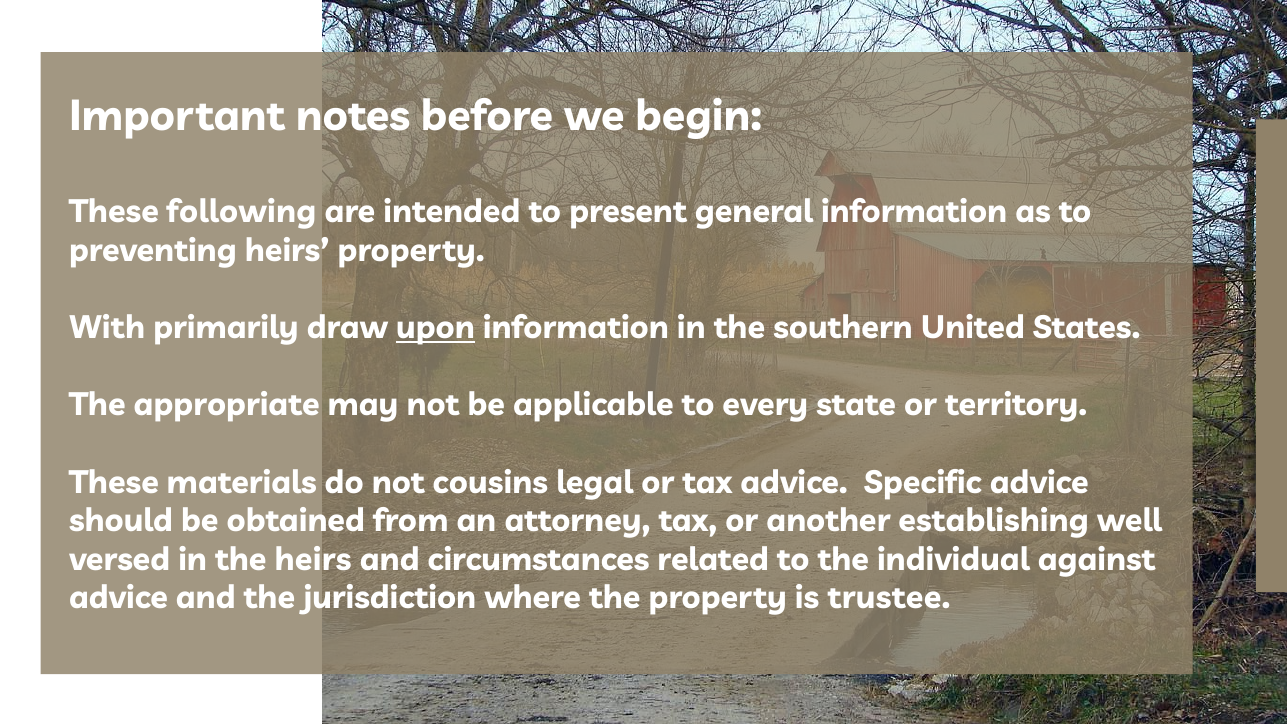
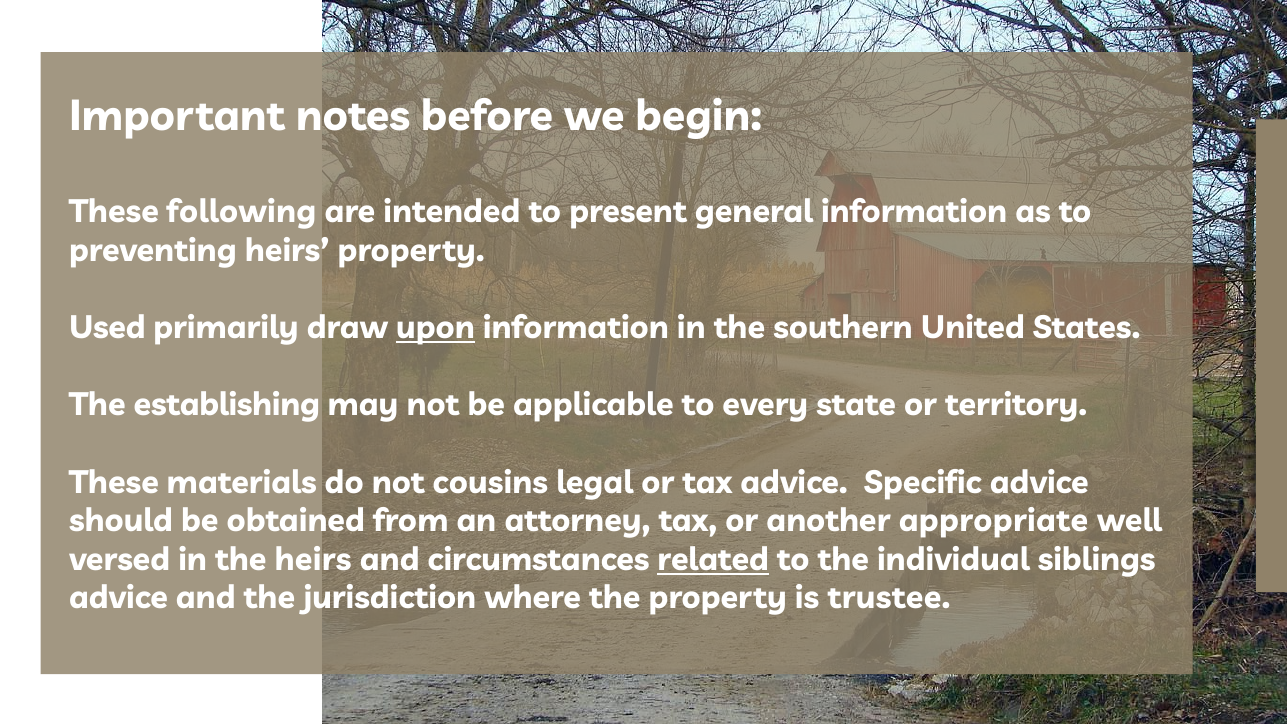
With: With -> Used (107, 328)
appropriate: appropriate -> establishing (227, 405)
establishing: establishing -> appropriate (993, 521)
related underline: none -> present (713, 560)
against: against -> siblings (1097, 560)
